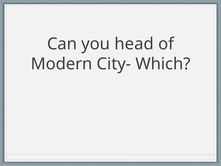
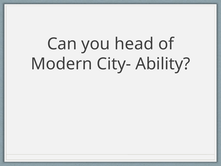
Which: Which -> Ability (163, 64)
